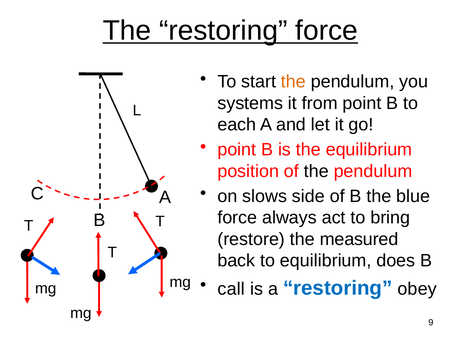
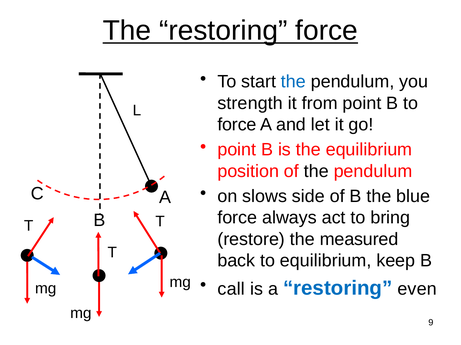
the colour: orange -> blue (293, 82)
systems: systems -> strength (250, 103)
each: each -> force (237, 125)
does: does -> keep (396, 261)
obey: obey -> even (417, 289)
